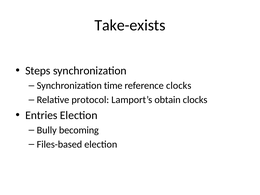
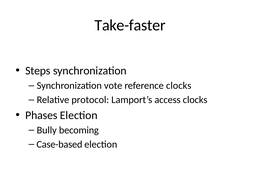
Take-exists: Take-exists -> Take-faster (130, 25)
time: time -> vote (113, 86)
obtain: obtain -> access (168, 100)
Entries: Entries -> Phases (41, 115)
Files-based: Files-based -> Case-based (59, 144)
